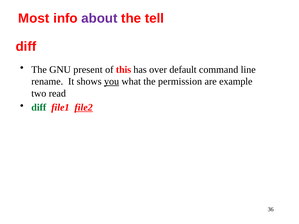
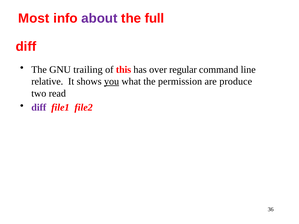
tell: tell -> full (154, 18)
present: present -> trailing (88, 70)
default: default -> regular (183, 70)
rename: rename -> relative (47, 82)
example: example -> produce (236, 82)
diff colour: green -> purple (39, 107)
file2 underline: present -> none (84, 107)
